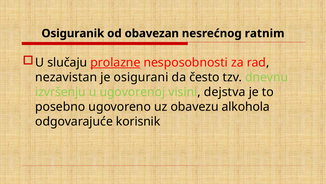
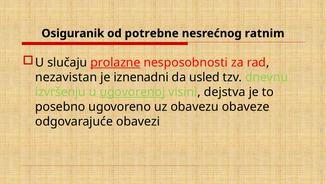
obavezan: obavezan -> potrebne (152, 33)
osigurani: osigurani -> iznenadni (141, 77)
često: često -> usled (204, 77)
ugovorenoj underline: none -> present (132, 92)
alkohola: alkohola -> obaveze (246, 106)
korisnik: korisnik -> obavezi (138, 121)
